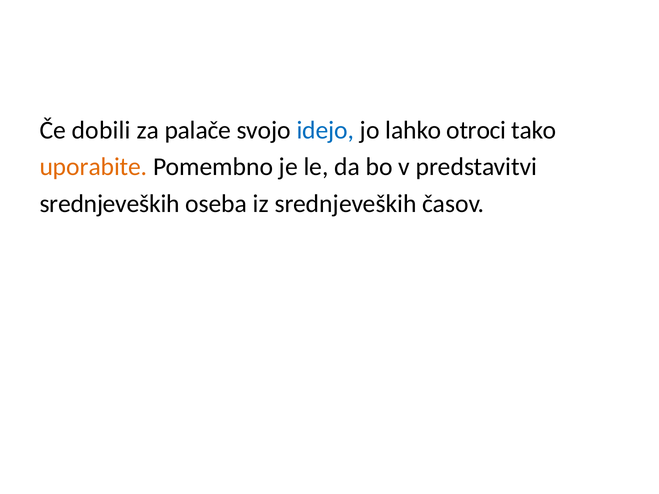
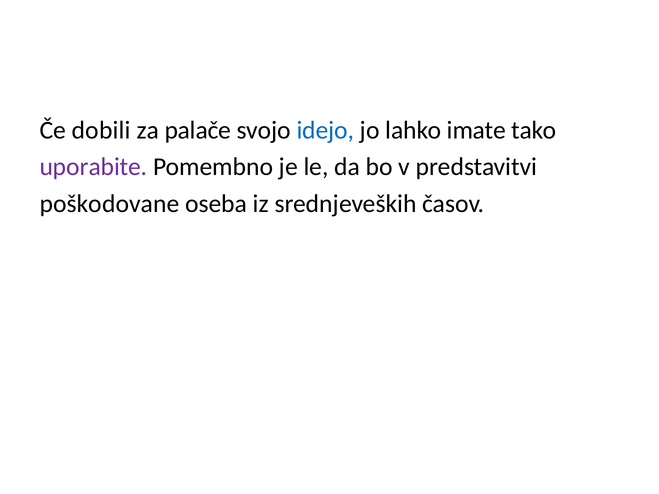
otroci: otroci -> imate (476, 130)
uporabite colour: orange -> purple (93, 167)
srednjeveških: srednjeveških -> poškodovane (109, 204)
